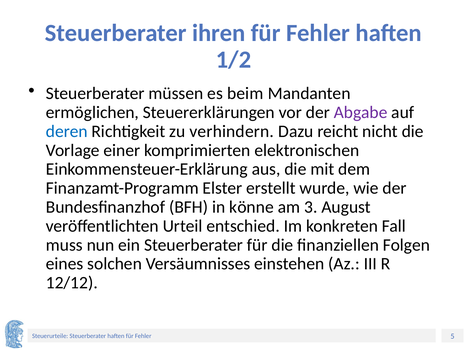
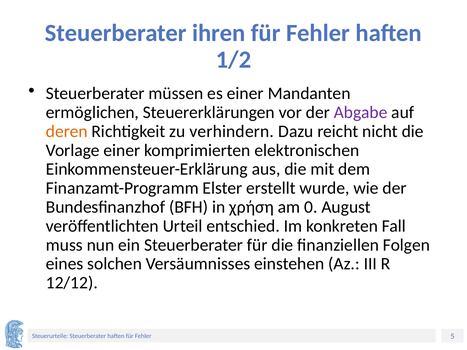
es beim: beim -> einer (245, 94)
deren colour: blue -> orange (67, 131)
könne: könne -> χρήση (252, 207)
3: 3 -> 0 (311, 207)
